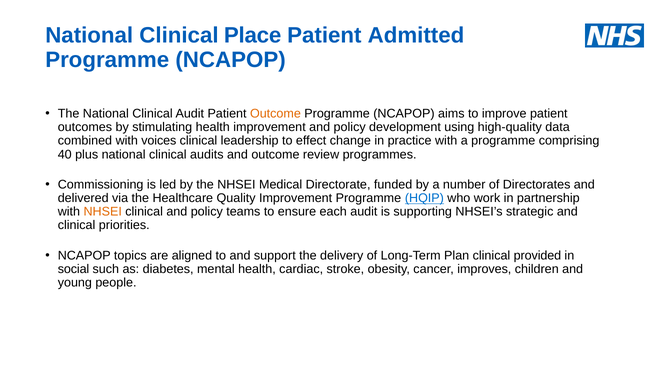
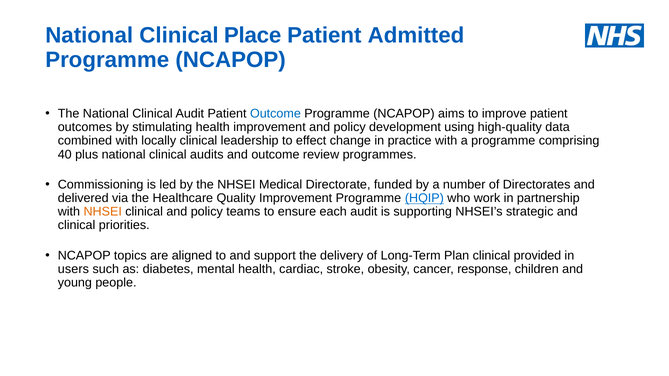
Outcome colour: orange -> blue (275, 114)
voices: voices -> locally (159, 141)
social: social -> users (73, 269)
improves: improves -> response (484, 269)
